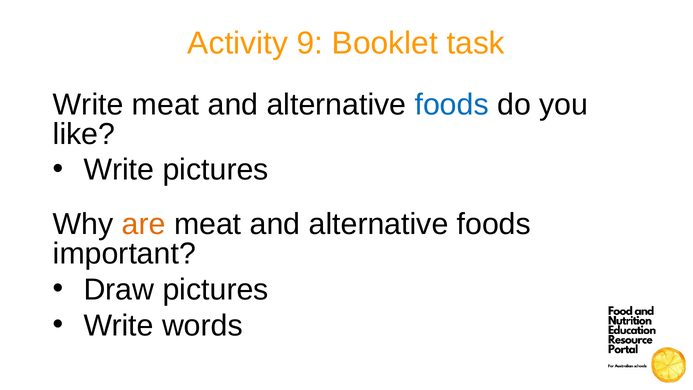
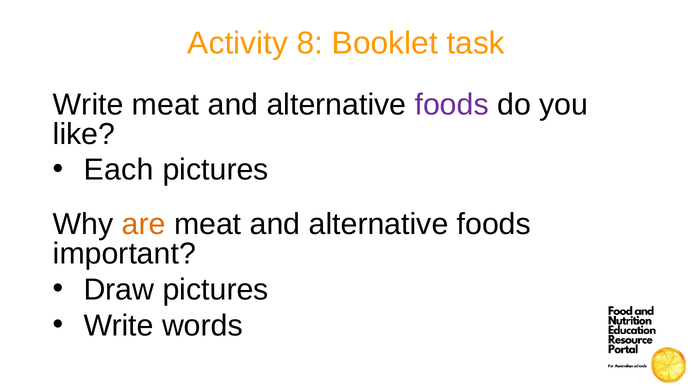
9: 9 -> 8 (310, 43)
foods colour: blue -> purple (452, 104)
Write: Write -> Each (119, 170)
